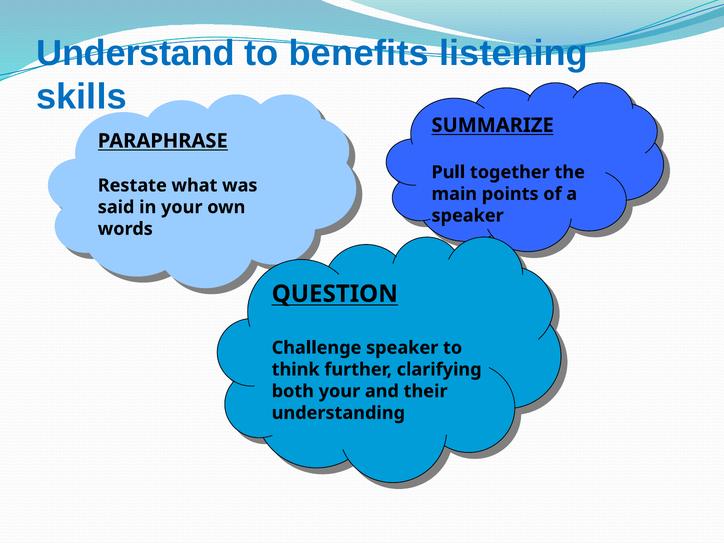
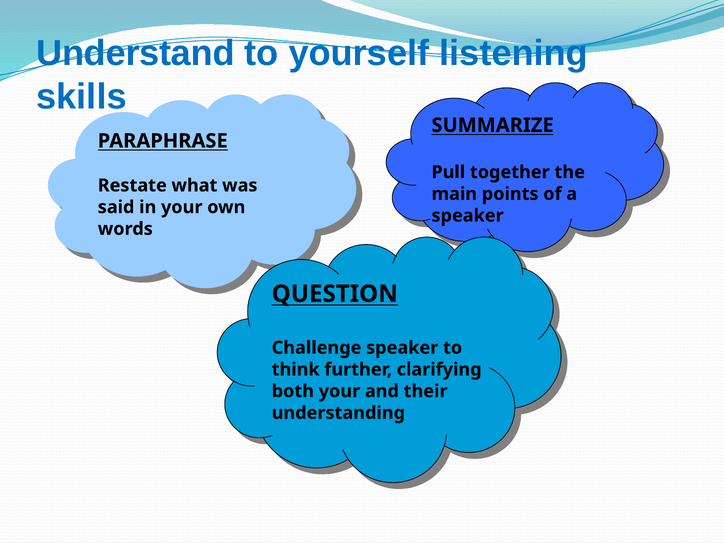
benefits: benefits -> yourself (359, 53)
